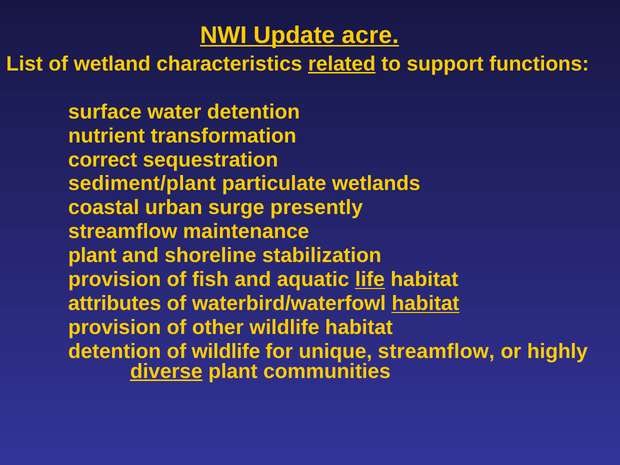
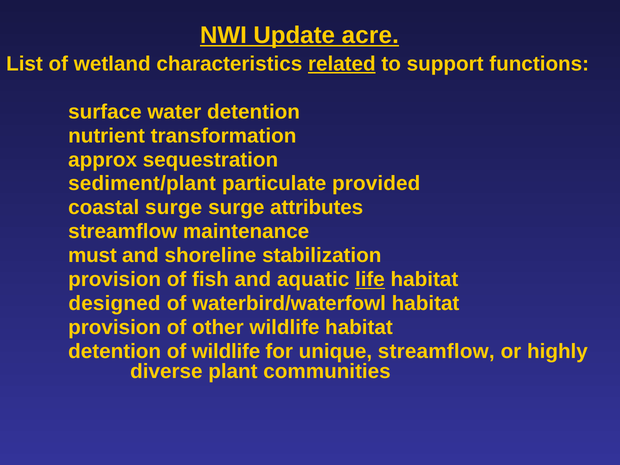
correct: correct -> approx (103, 160)
wetlands: wetlands -> provided (376, 184)
coastal urban: urban -> surge (174, 208)
presently: presently -> attributes (317, 208)
plant: plant -> must (92, 256)
attributes: attributes -> designed (115, 304)
habitat underline: present -> none (426, 304)
diverse underline: present -> none (166, 371)
